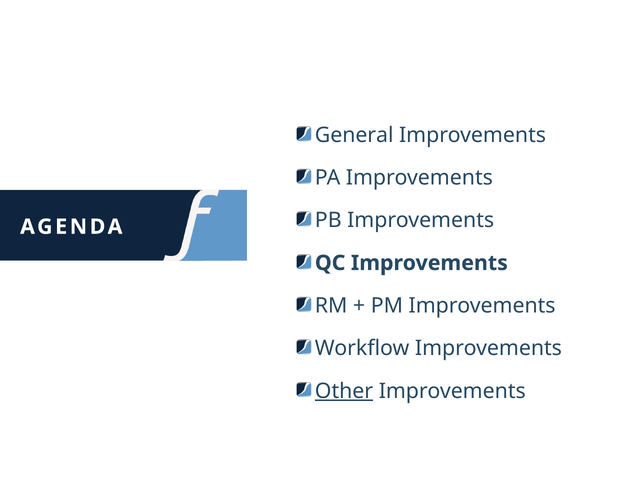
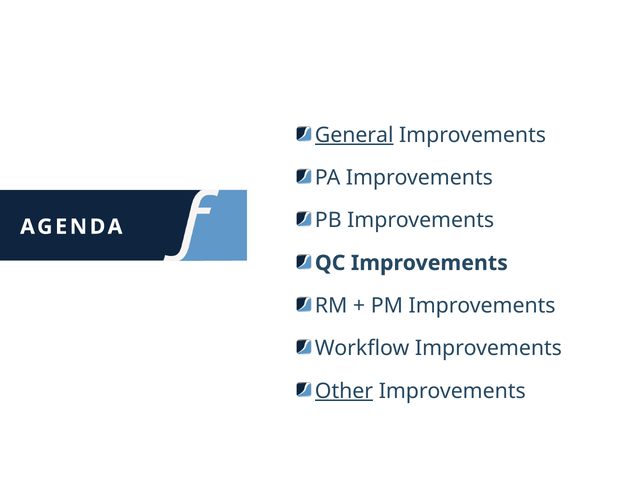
General underline: none -> present (354, 135)
